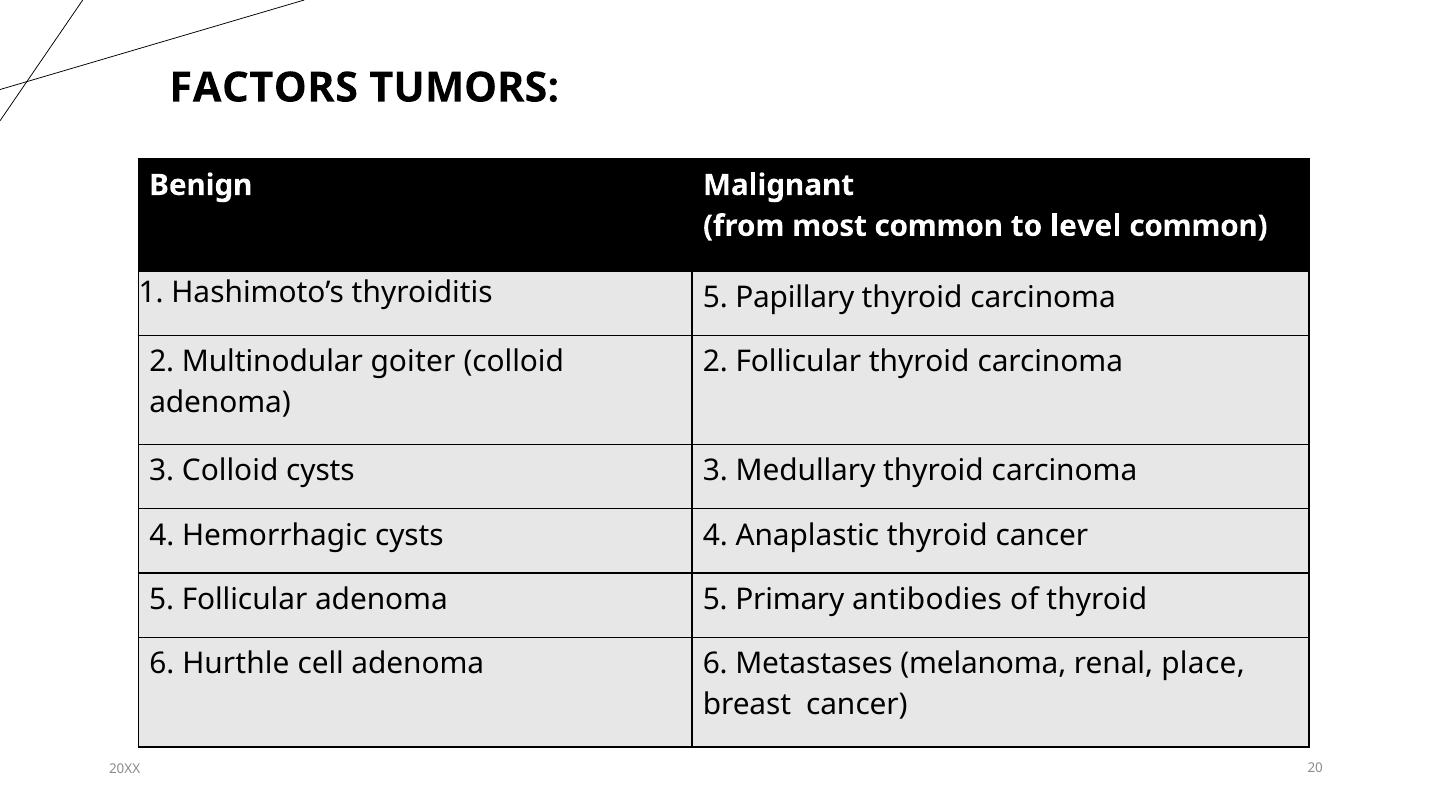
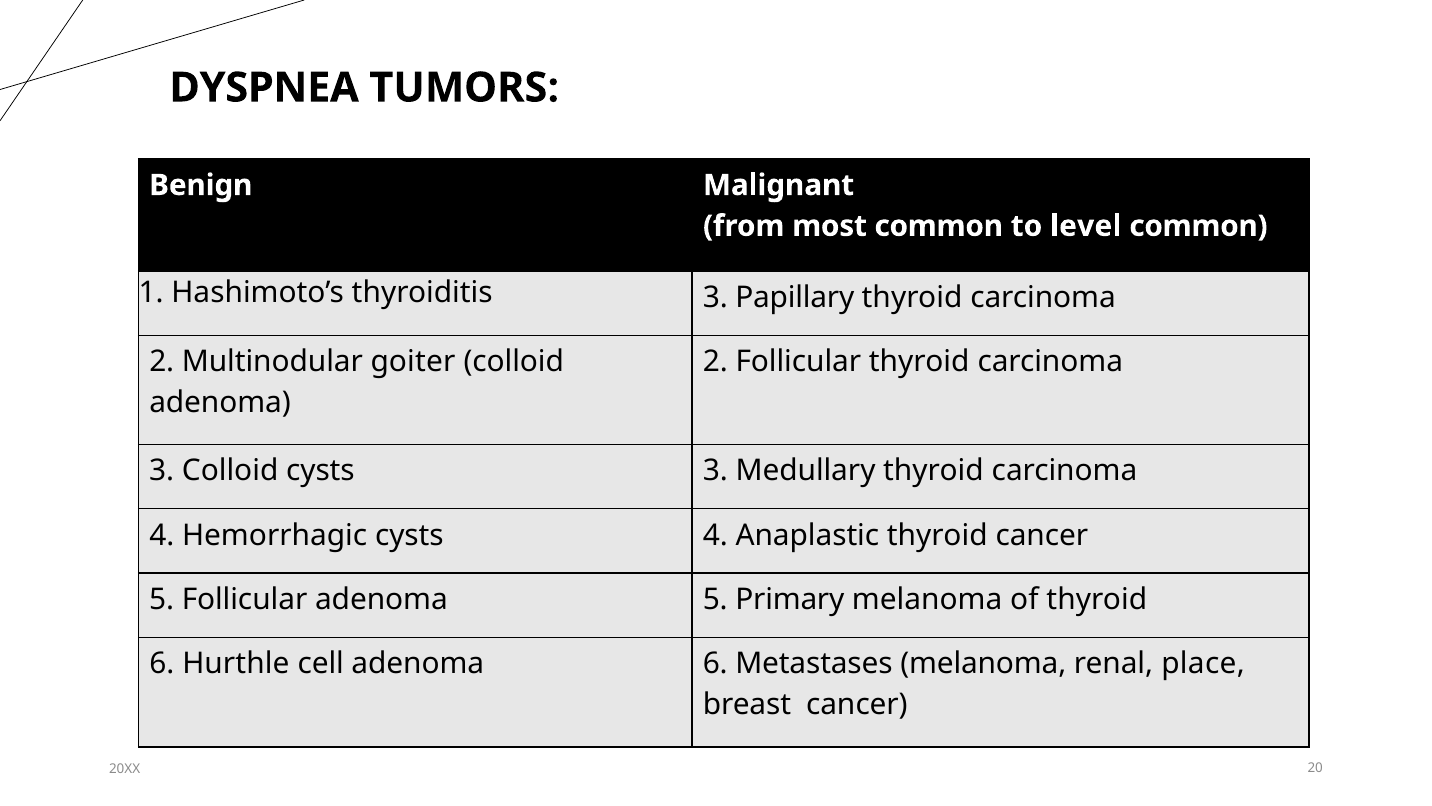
FACTORS: FACTORS -> DYSPNEA (264, 88)
thyroiditis 5: 5 -> 3 (715, 297)
Primary antibodies: antibodies -> melanoma (927, 599)
